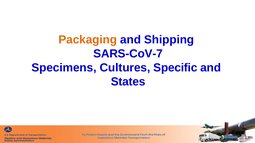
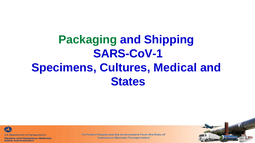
Packaging colour: orange -> green (88, 40)
SARS-CoV-7: SARS-CoV-7 -> SARS-CoV-1 (128, 54)
Specific: Specific -> Medical (175, 68)
